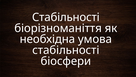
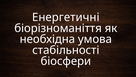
Стабільності: Стабільності -> Енергетичні (66, 17)
